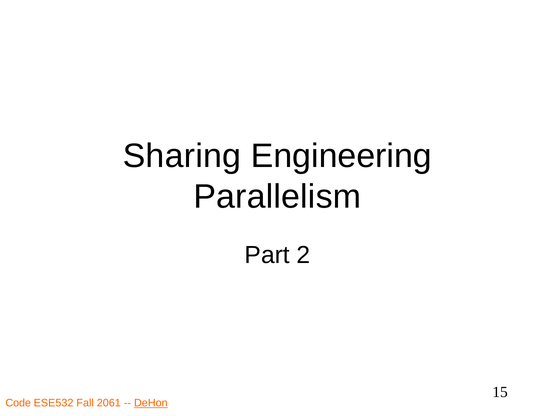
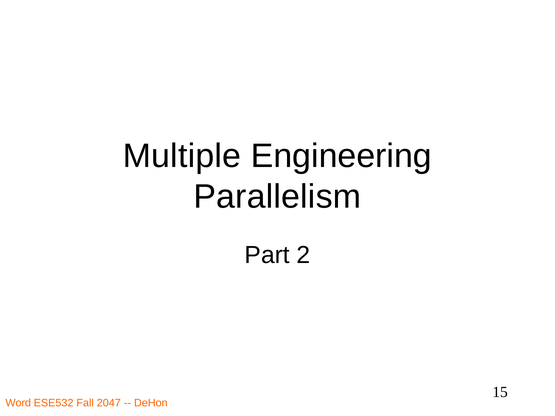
Sharing: Sharing -> Multiple (182, 156)
Code: Code -> Word (18, 403)
2061: 2061 -> 2047 (109, 403)
DeHon underline: present -> none (151, 403)
